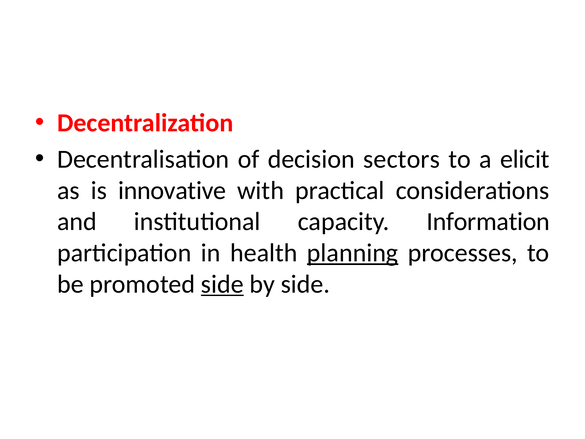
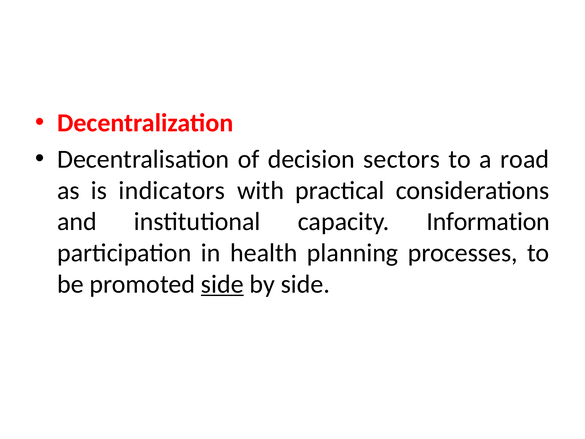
elicit: elicit -> road (525, 159)
innovative: innovative -> indicators (172, 190)
planning underline: present -> none (353, 253)
